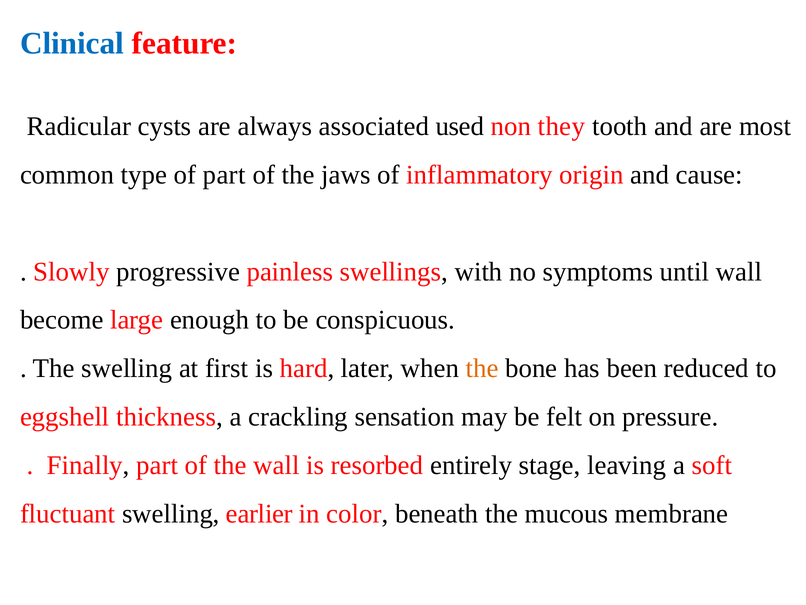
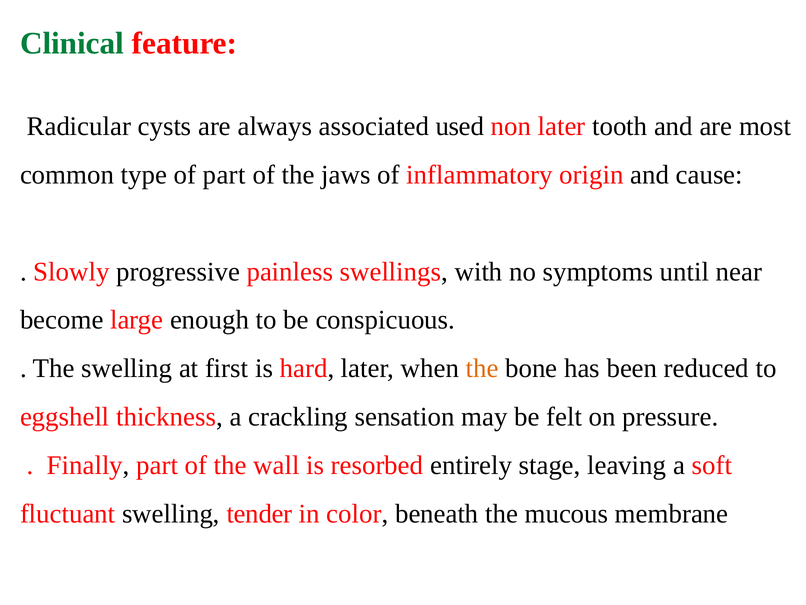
Clinical colour: blue -> green (72, 43)
non they: they -> later (562, 126)
until wall: wall -> near (739, 271)
earlier: earlier -> tender (259, 513)
